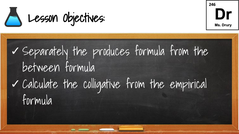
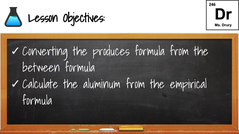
Separately: Separately -> Converting (45, 52)
colligative: colligative -> aluminum (102, 85)
